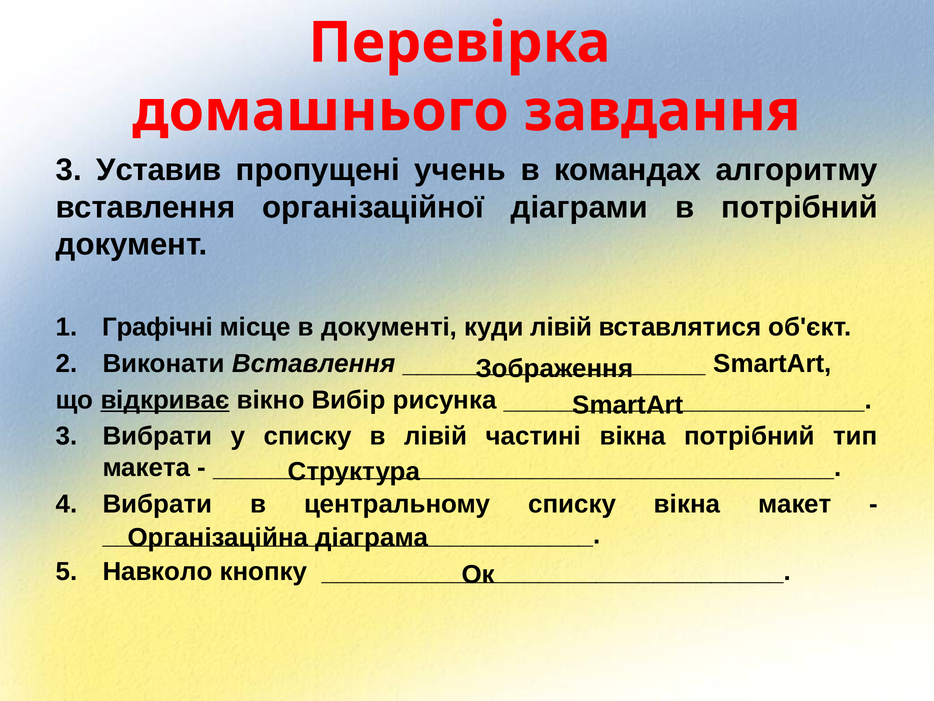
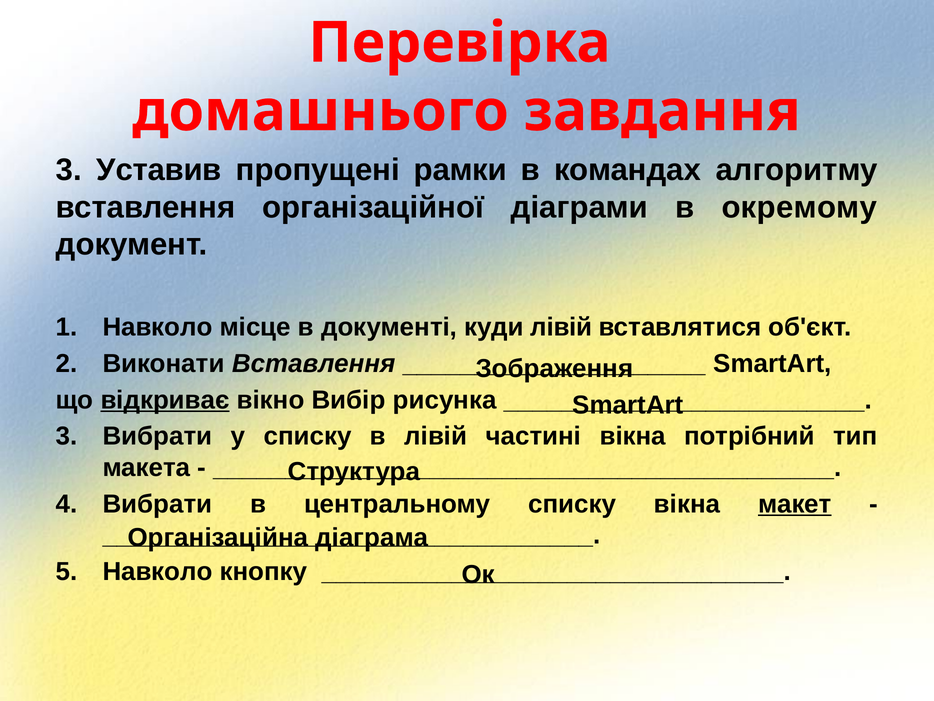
учень: учень -> рамки (460, 170)
в потрібний: потрібний -> окремому (799, 207)
Графічні: Графічні -> Навколо (157, 327)
макет underline: none -> present (795, 504)
